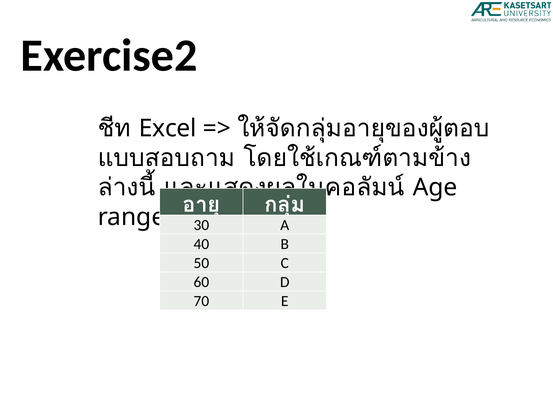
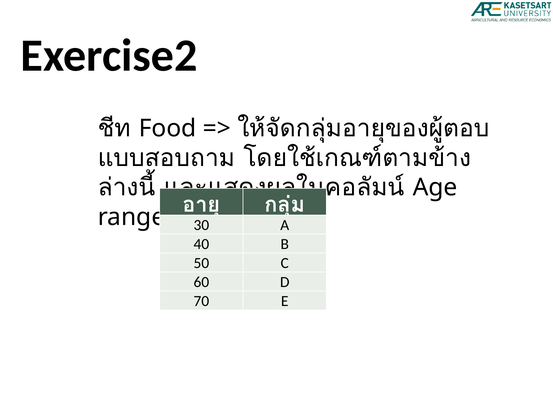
Excel: Excel -> Food (168, 128)
